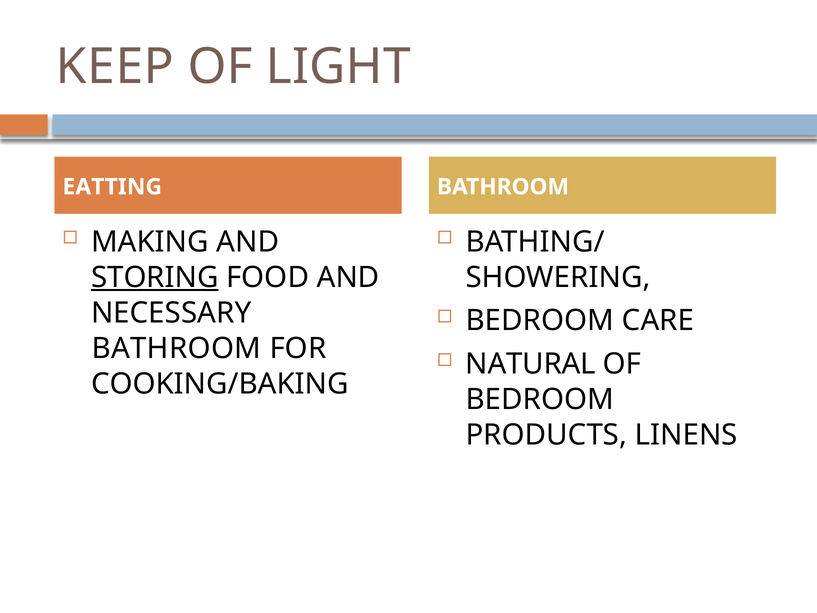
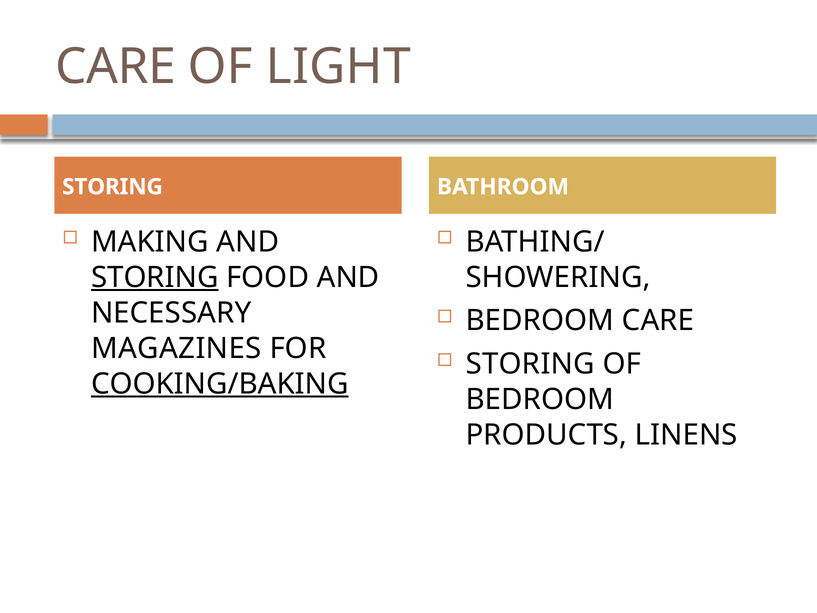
KEEP: KEEP -> CARE (115, 67)
EATTING: EATTING -> STORING (112, 187)
BATHROOM: BATHROOM -> MAGAZINES (176, 348)
NATURAL: NATURAL -> STORING (530, 364)
COOKING/BAKING underline: none -> present (220, 384)
